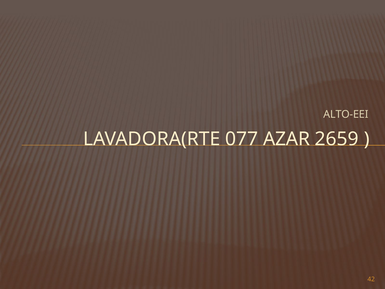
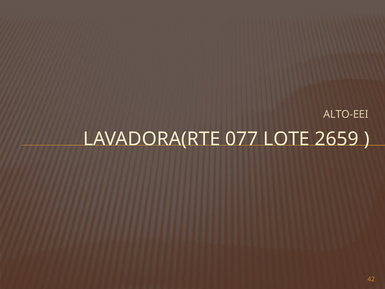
AZAR: AZAR -> LOTE (286, 139)
